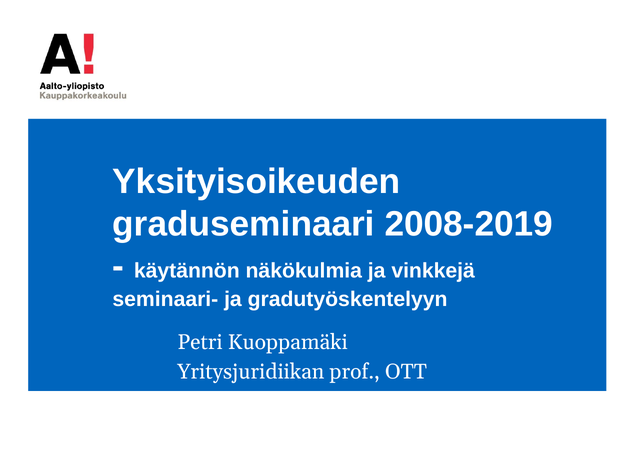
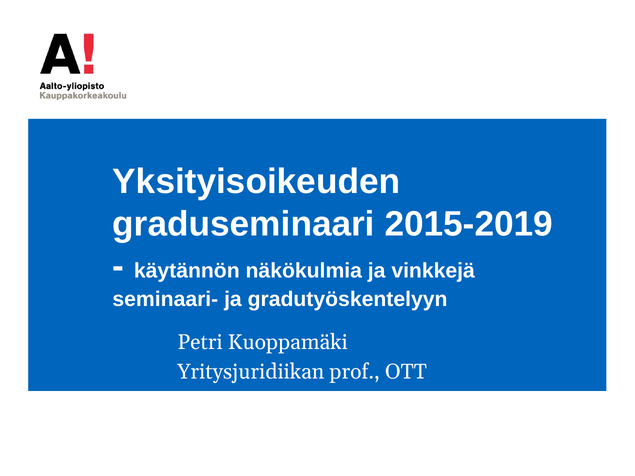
2008-2019: 2008-2019 -> 2015-2019 (469, 224)
